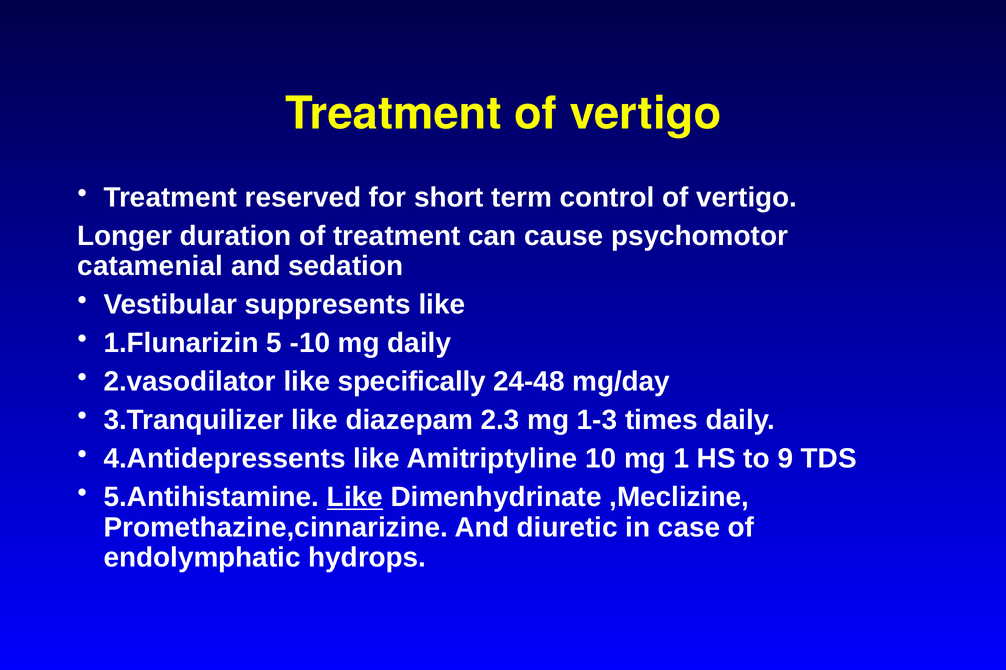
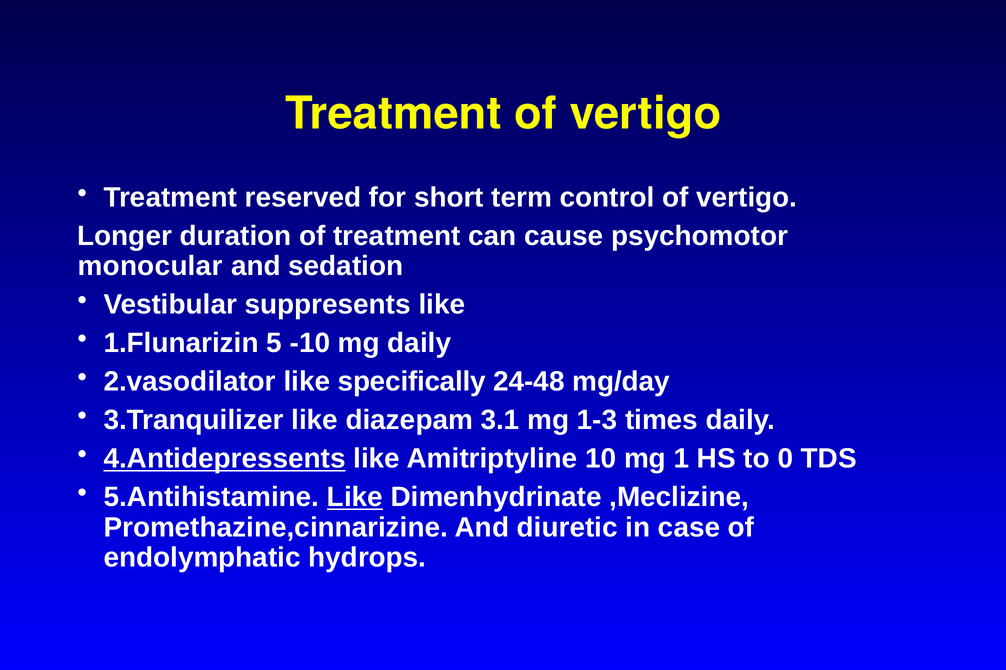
catamenial: catamenial -> monocular (150, 266)
2.3: 2.3 -> 3.1 (500, 421)
4.Antidepressents underline: none -> present (225, 459)
9: 9 -> 0 (785, 459)
